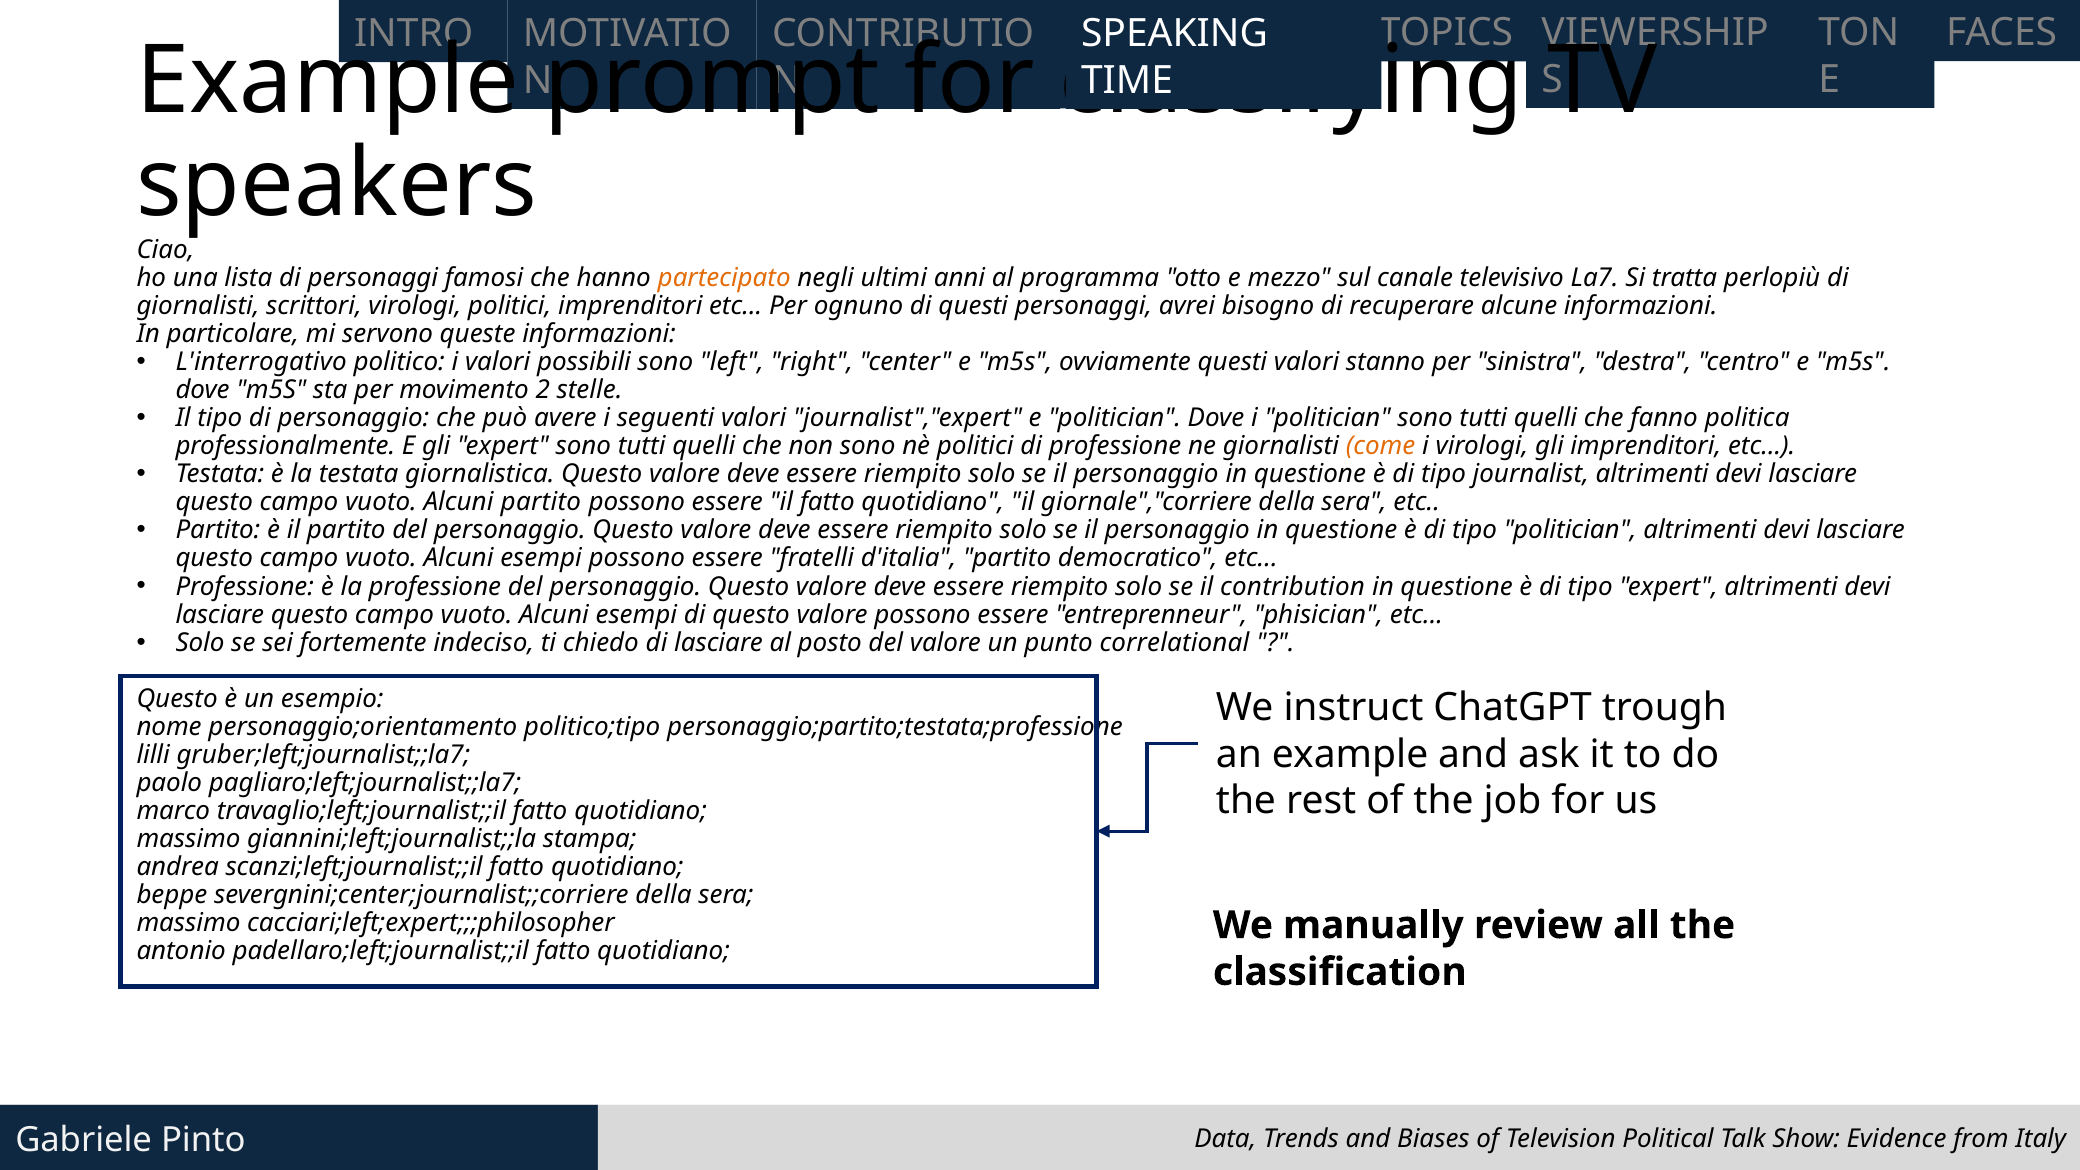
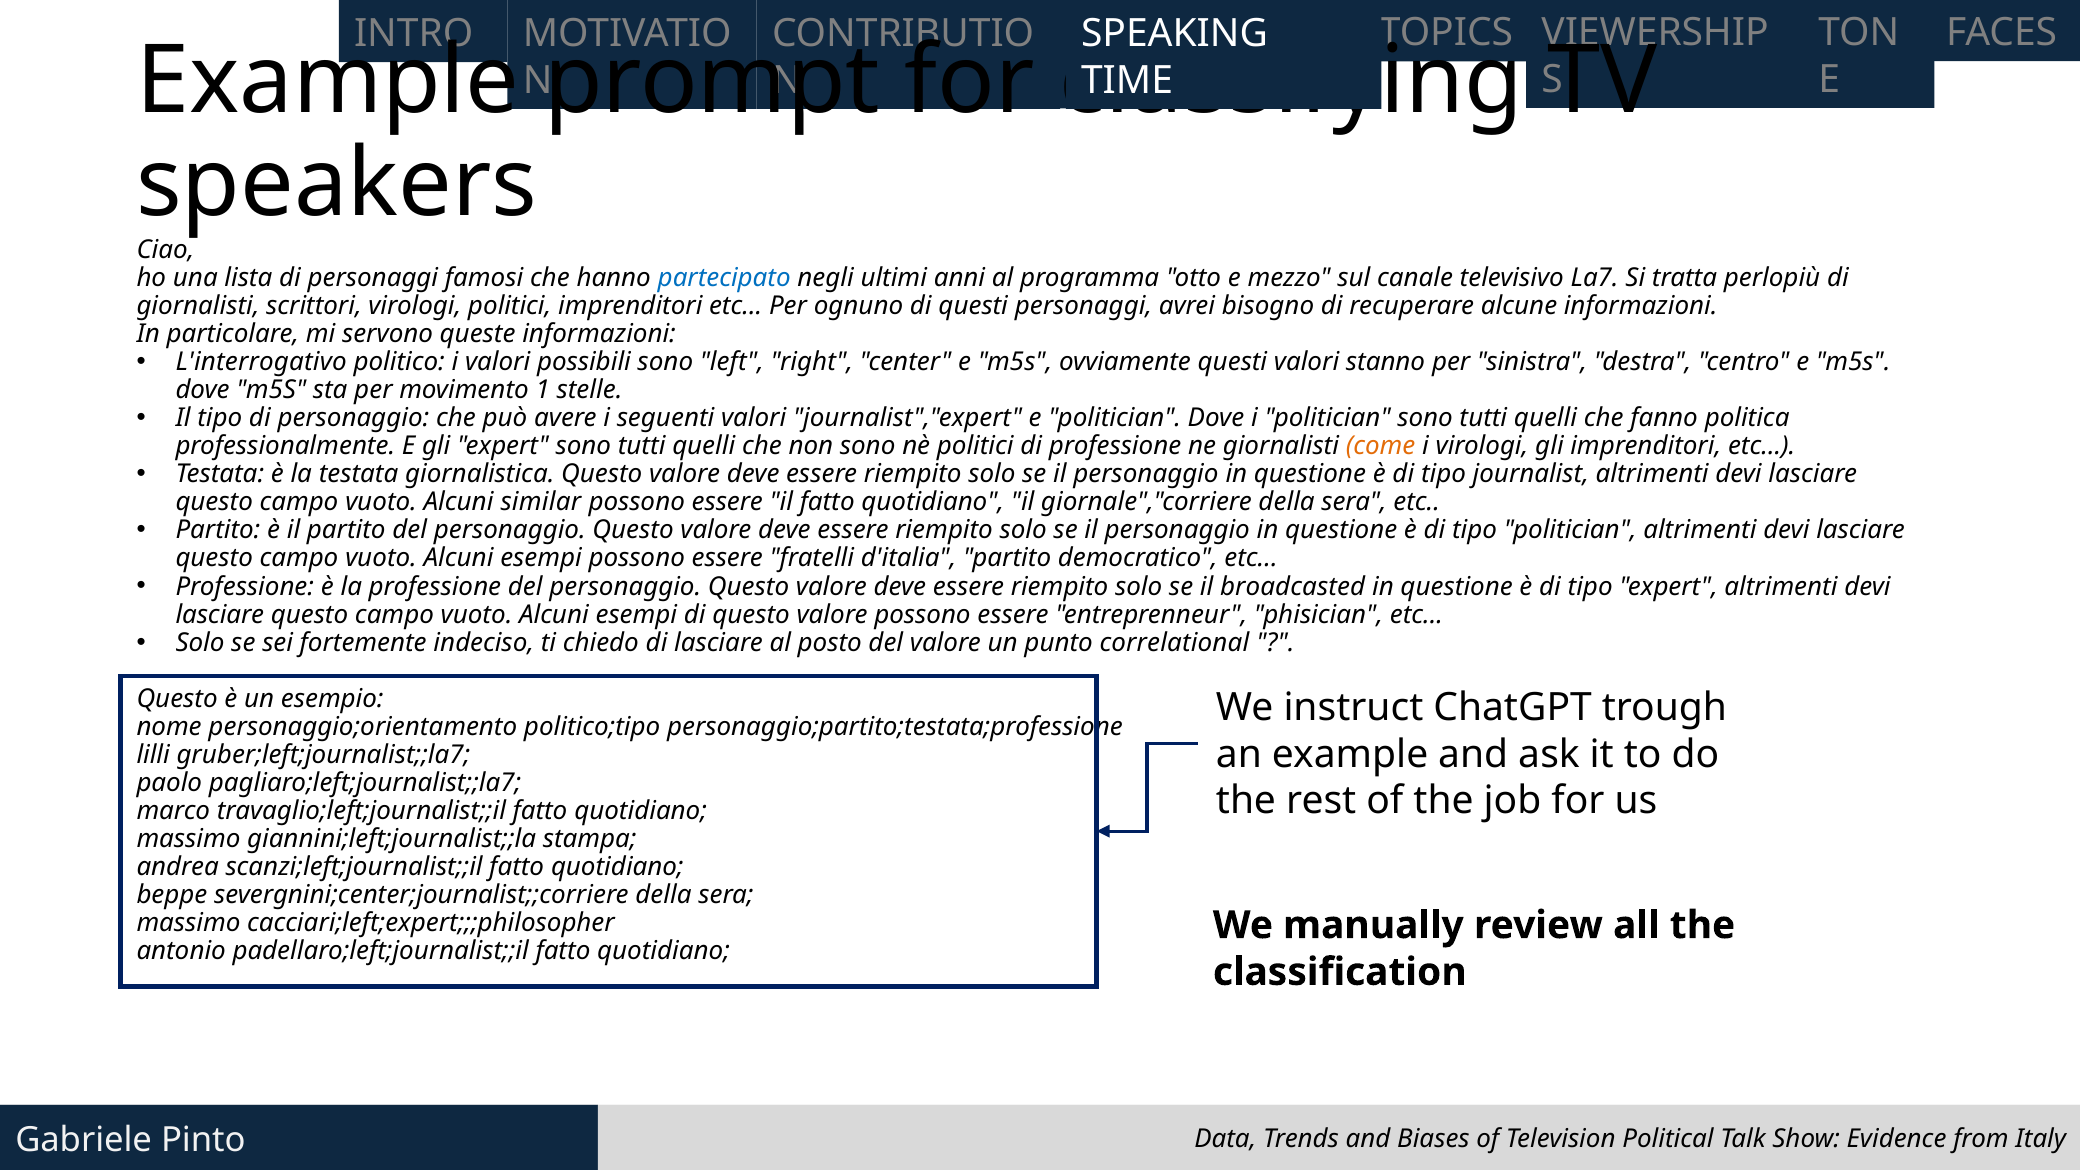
partecipato colour: orange -> blue (724, 278)
2: 2 -> 1 (543, 390)
Alcuni partito: partito -> similar (541, 502)
contribution: contribution -> broadcasted (1293, 586)
